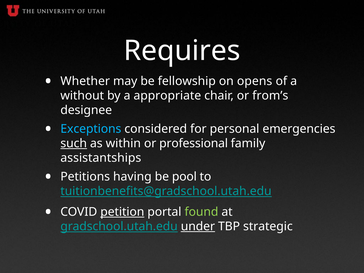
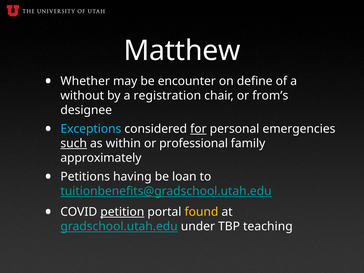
Requires: Requires -> Matthew (182, 51)
fellowship: fellowship -> encounter (187, 81)
opens: opens -> define (255, 81)
appropriate: appropriate -> registration (167, 96)
for underline: none -> present (198, 129)
assistantships: assistantships -> approximately (101, 158)
pool: pool -> loan (184, 177)
found colour: light green -> yellow (201, 212)
under underline: present -> none (198, 226)
strategic: strategic -> teaching (268, 226)
